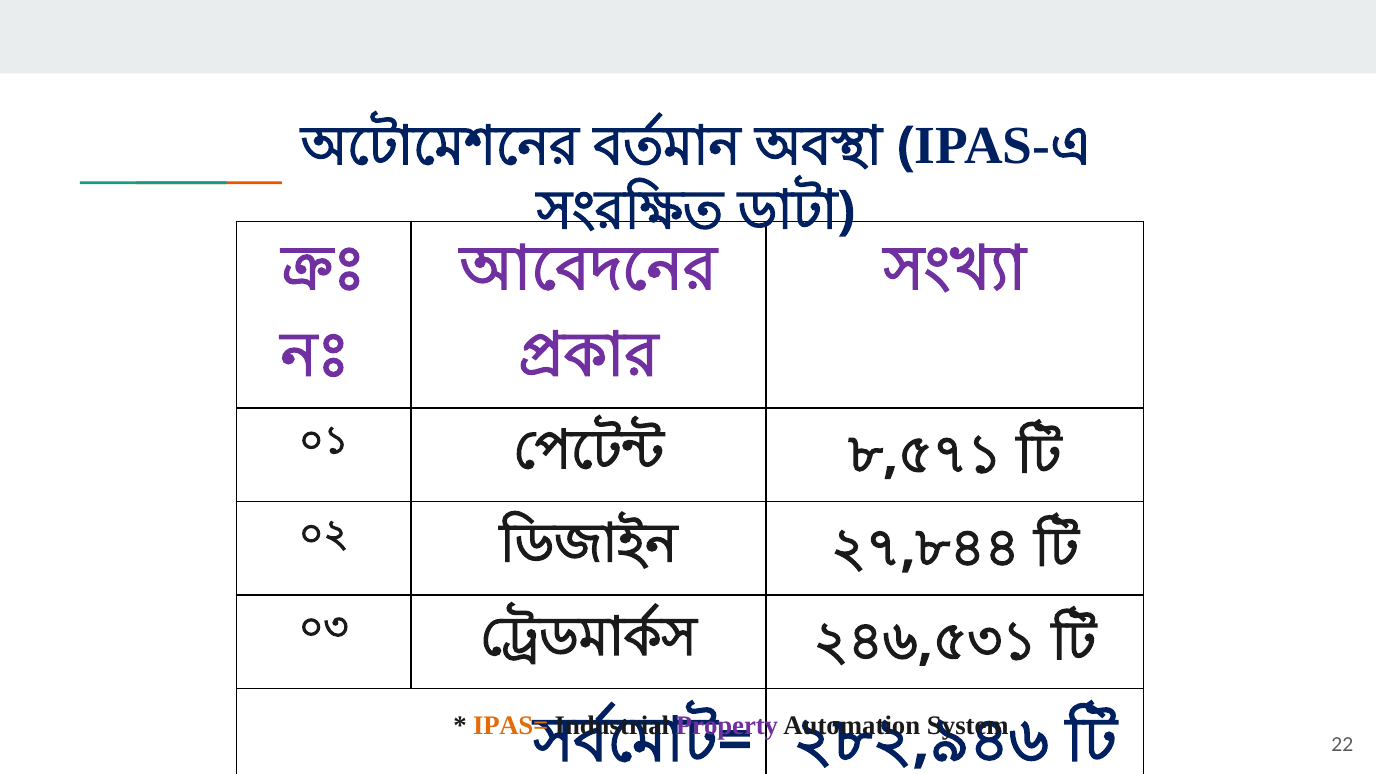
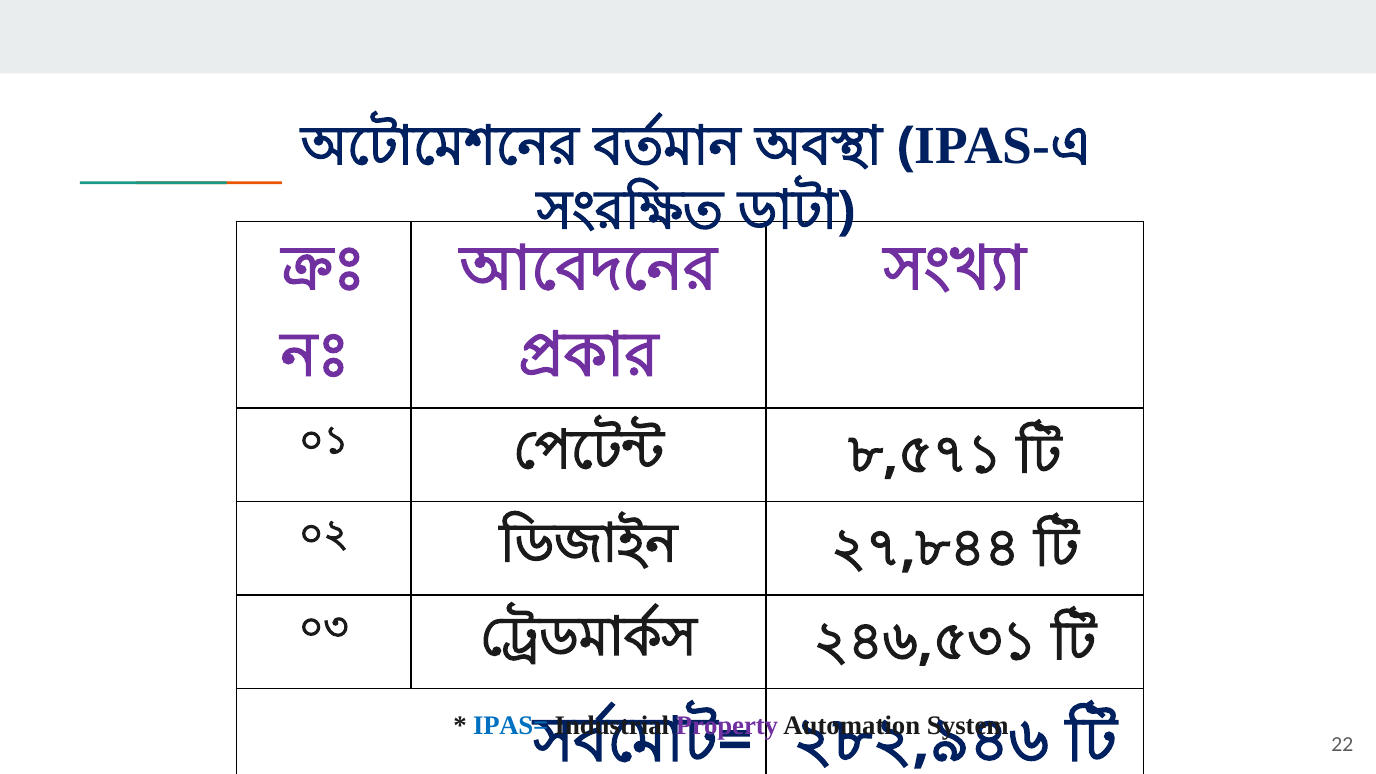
IPAS= colour: orange -> blue (511, 725)
